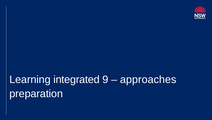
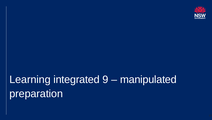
approaches: approaches -> manipulated (148, 79)
